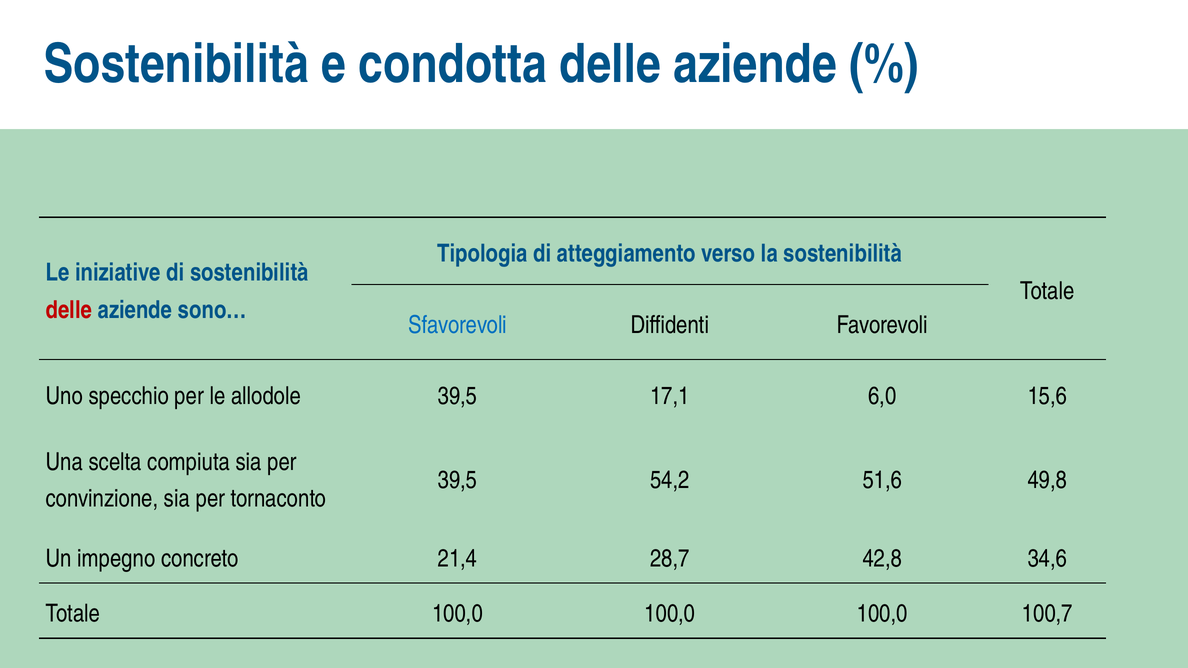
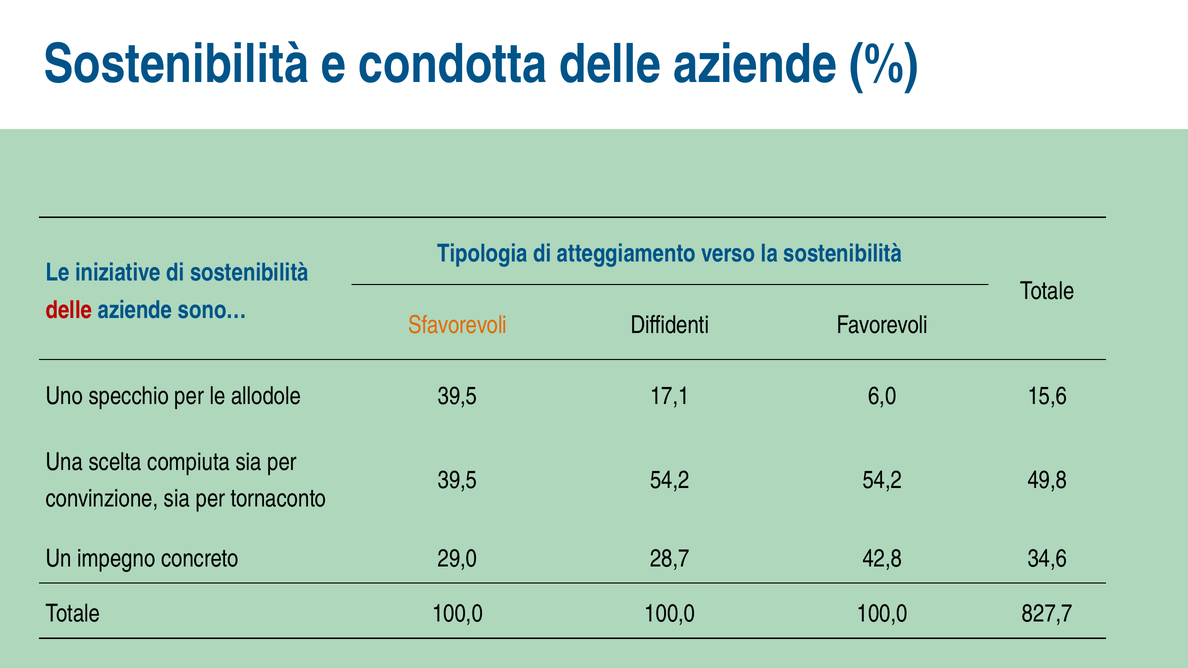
Sfavorevoli colour: blue -> orange (458, 325)
54,2 51,6: 51,6 -> 54,2 (882, 480)
21,4: 21,4 -> 29,0 (458, 559)
100,7: 100,7 -> 827,7 (1047, 614)
